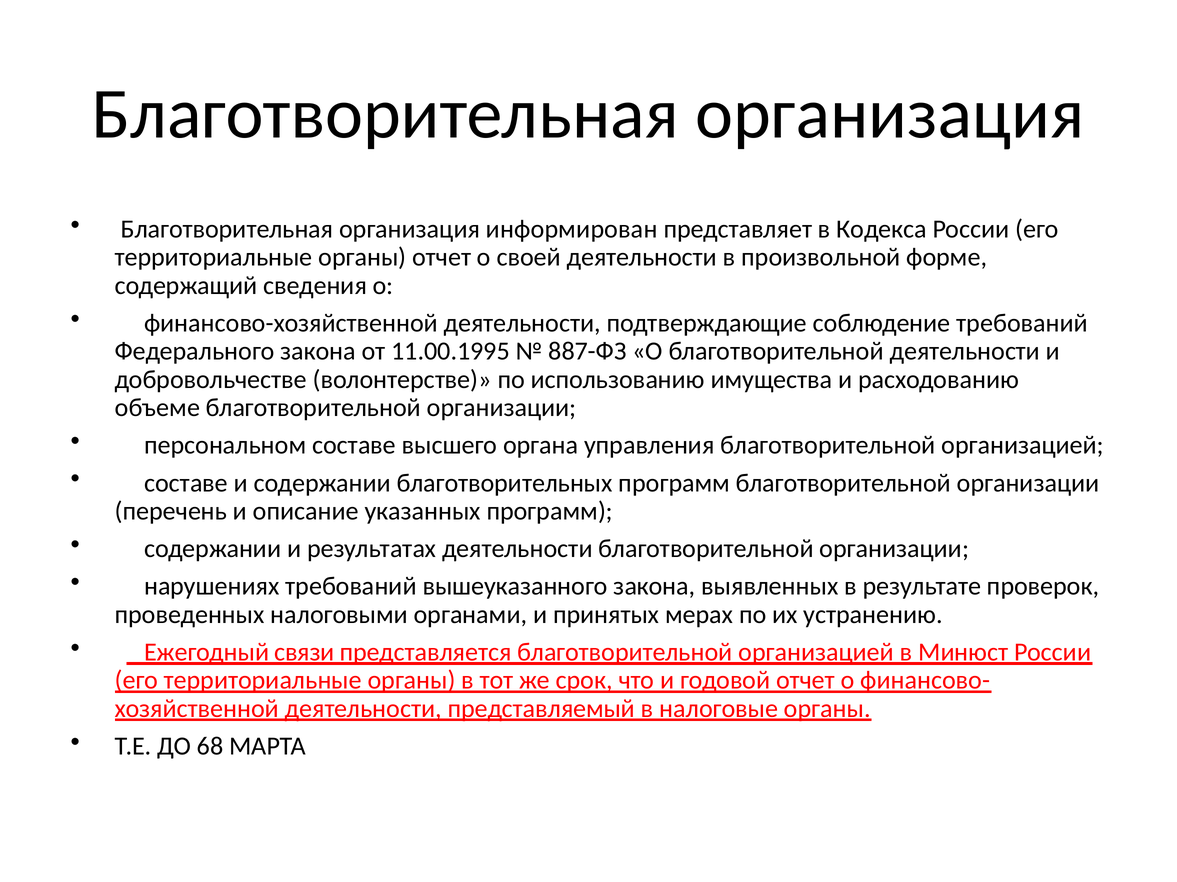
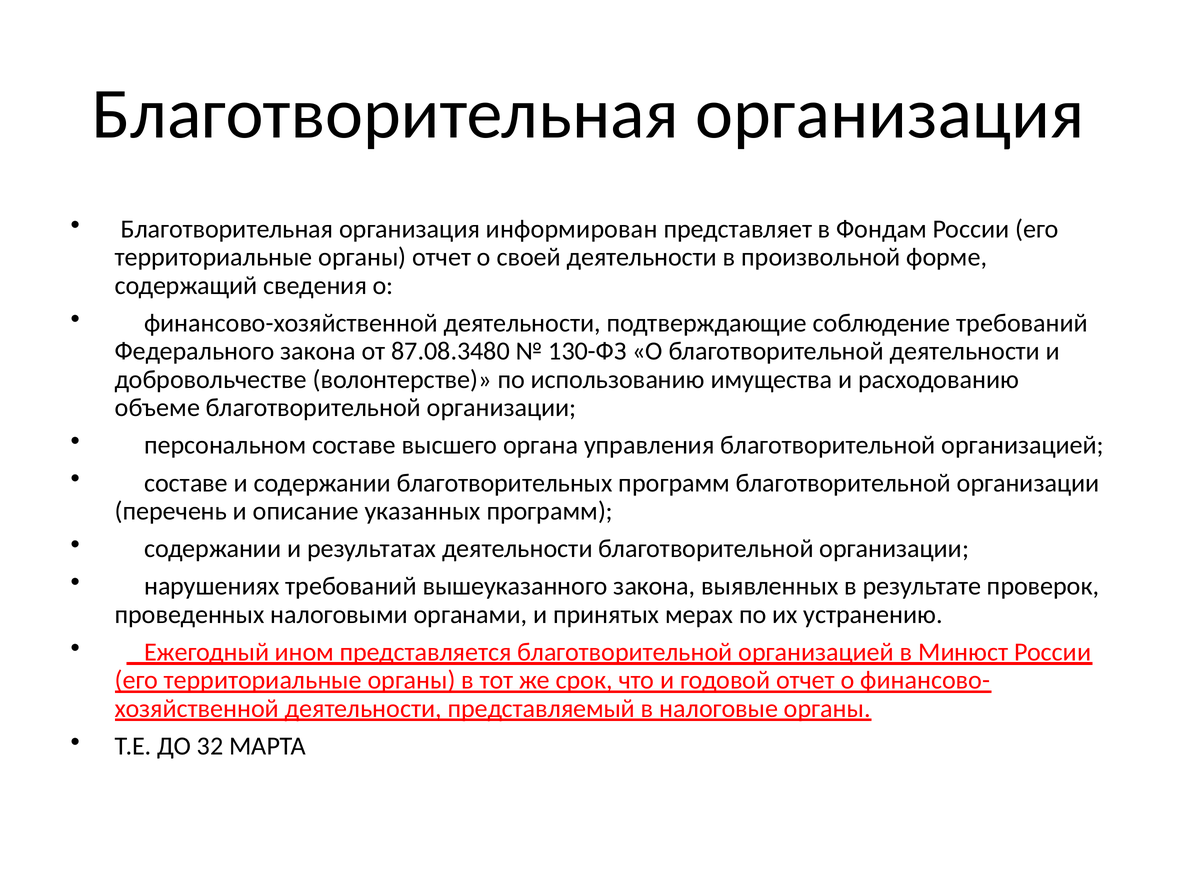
Кодекса: Кодекса -> Фондам (882, 229)
11.00.1995: 11.00.1995 -> 87.08.3480 (451, 352)
887-ФЗ: 887-ФЗ -> 130-ФЗ (587, 352)
связи: связи -> ином (304, 653)
68: 68 -> 32 (210, 747)
